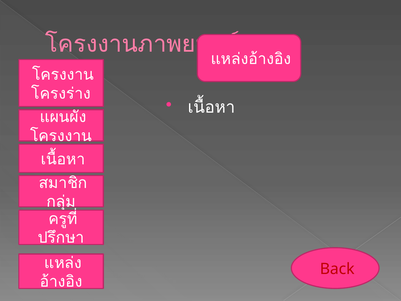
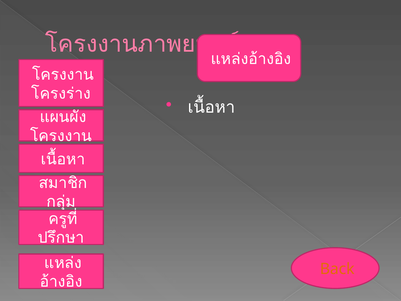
Back colour: red -> orange (337, 269)
